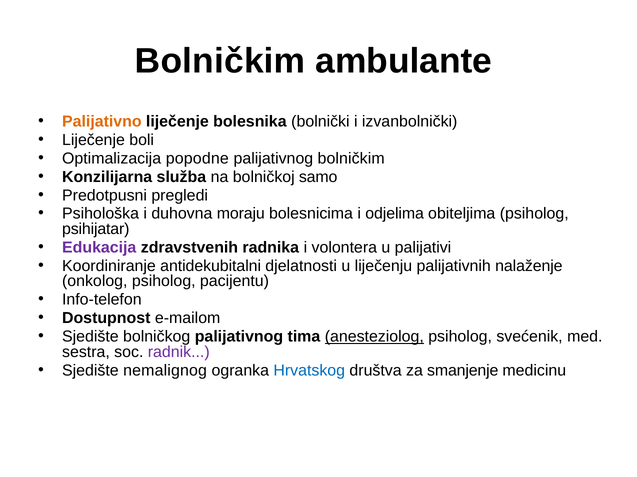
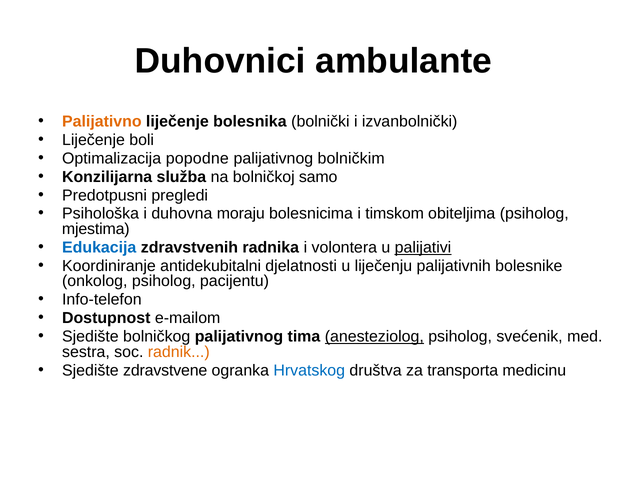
Bolničkim: Bolničkim -> Duhovnici (220, 61)
odjelima: odjelima -> timskom (395, 214)
psihijatar: psihijatar -> mjestima (96, 229)
Edukacija colour: purple -> blue (99, 248)
palijativi underline: none -> present (423, 248)
nalaženje: nalaženje -> bolesnike (529, 266)
radnik colour: purple -> orange (179, 352)
nemalignog: nemalignog -> zdravstvene (165, 371)
smanjenje: smanjenje -> transporta (463, 371)
